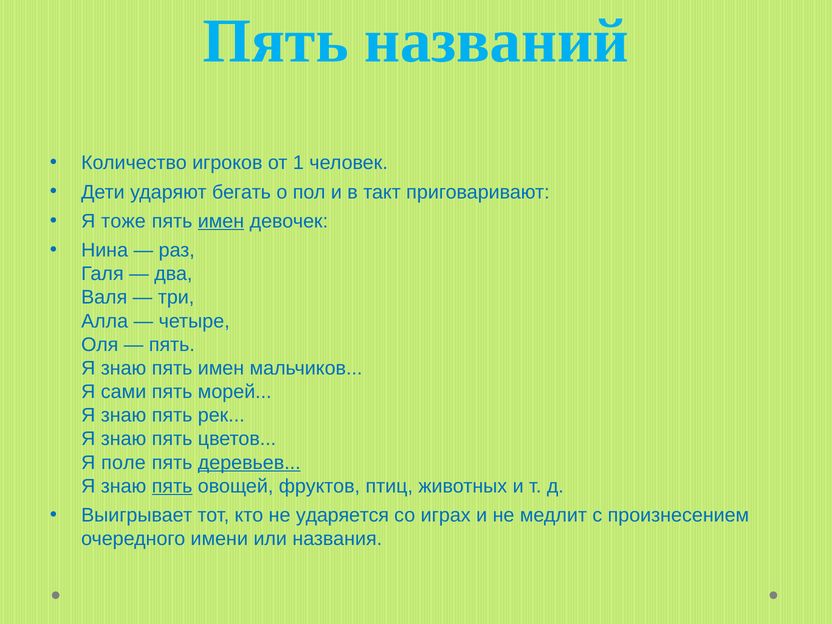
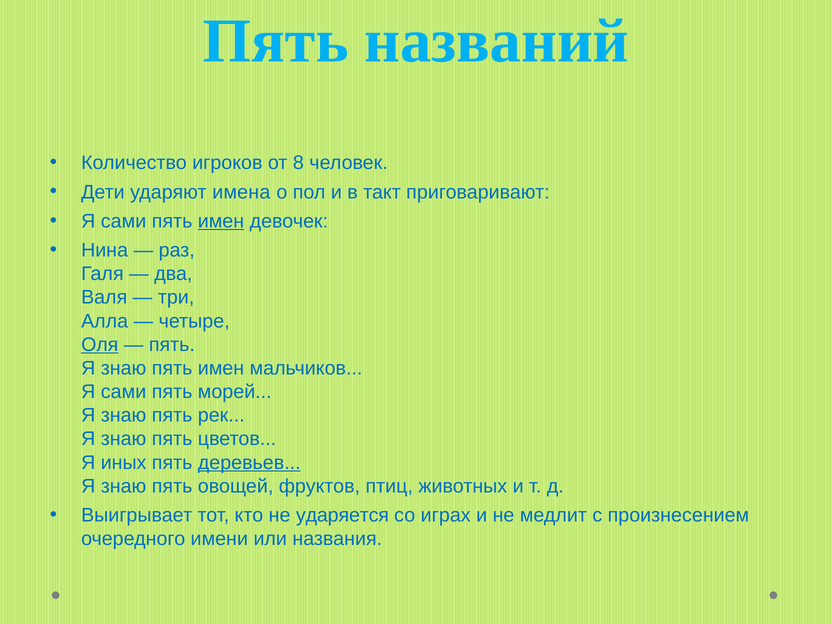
1: 1 -> 8 (298, 163)
бегать: бегать -> имена (241, 192)
тоже: тоже -> сами (124, 221)
Оля underline: none -> present (100, 345)
поле: поле -> иных (124, 463)
пять underline: present -> none (172, 486)
